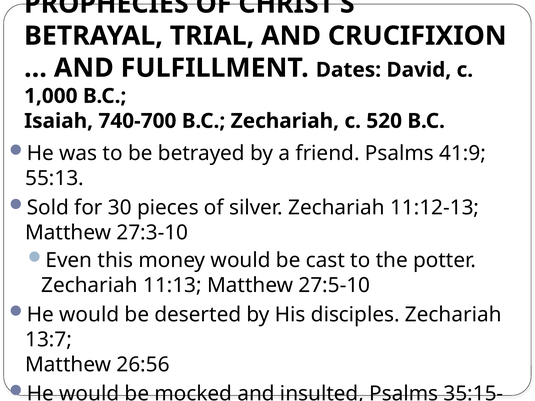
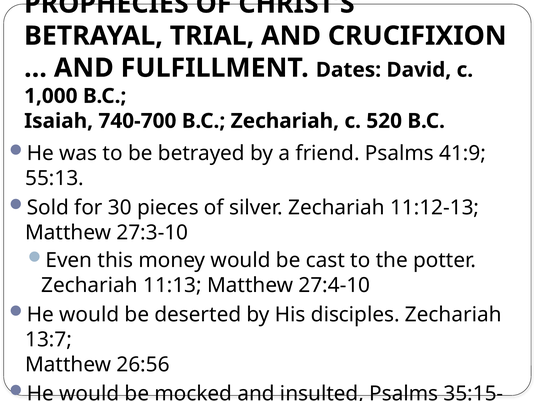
27:5-10: 27:5-10 -> 27:4-10 (334, 285)
